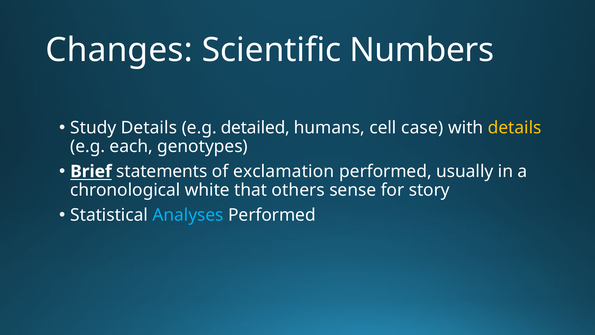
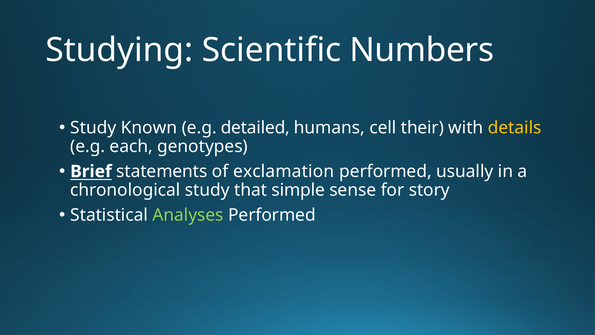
Changes: Changes -> Studying (119, 50)
Study Details: Details -> Known (149, 128)
case: case -> their (422, 128)
chronological white: white -> study (207, 190)
others: others -> simple (298, 190)
Analyses colour: light blue -> light green (188, 215)
